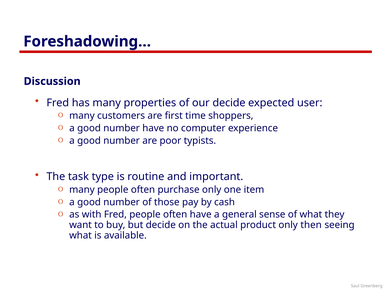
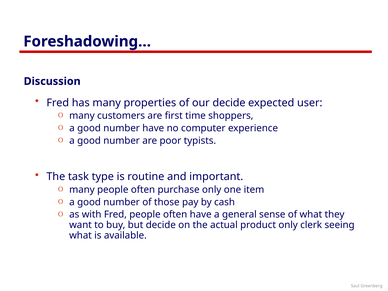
then: then -> clerk (311, 225)
